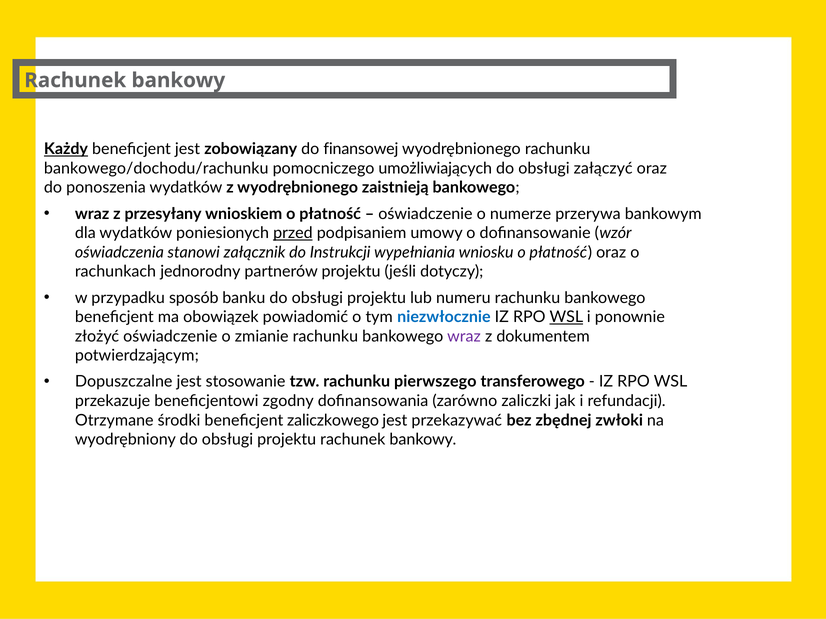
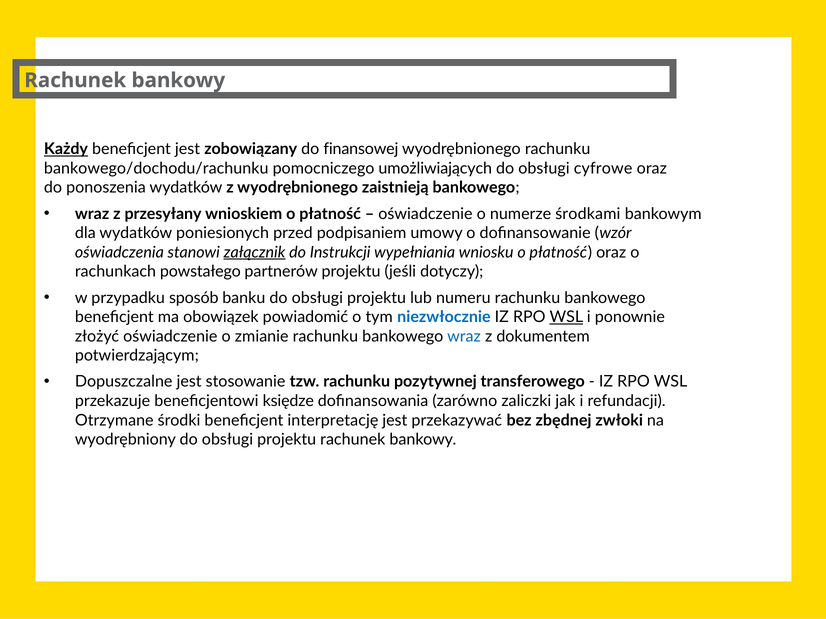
załączyć: załączyć -> cyfrowe (603, 168)
przerywa: przerywa -> środkami (588, 214)
przed underline: present -> none (293, 233)
załącznik underline: none -> present (255, 253)
jednorodny: jednorodny -> powstałego (200, 272)
wraz colour: purple -> blue (464, 337)
pierwszego: pierwszego -> pozytywnej (435, 382)
zgodny: zgodny -> księdze (288, 401)
zaliczkowego: zaliczkowego -> interpretację (333, 421)
